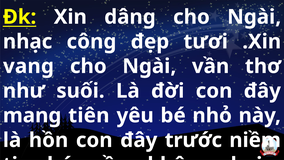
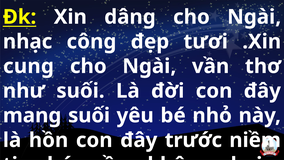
vang: vang -> cung (28, 66)
mang tiên: tiên -> suối (89, 115)
